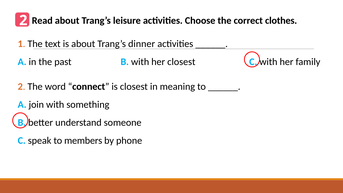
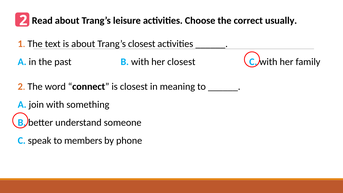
clothes: clothes -> usually (281, 21)
Trang’s dinner: dinner -> closest (142, 44)
